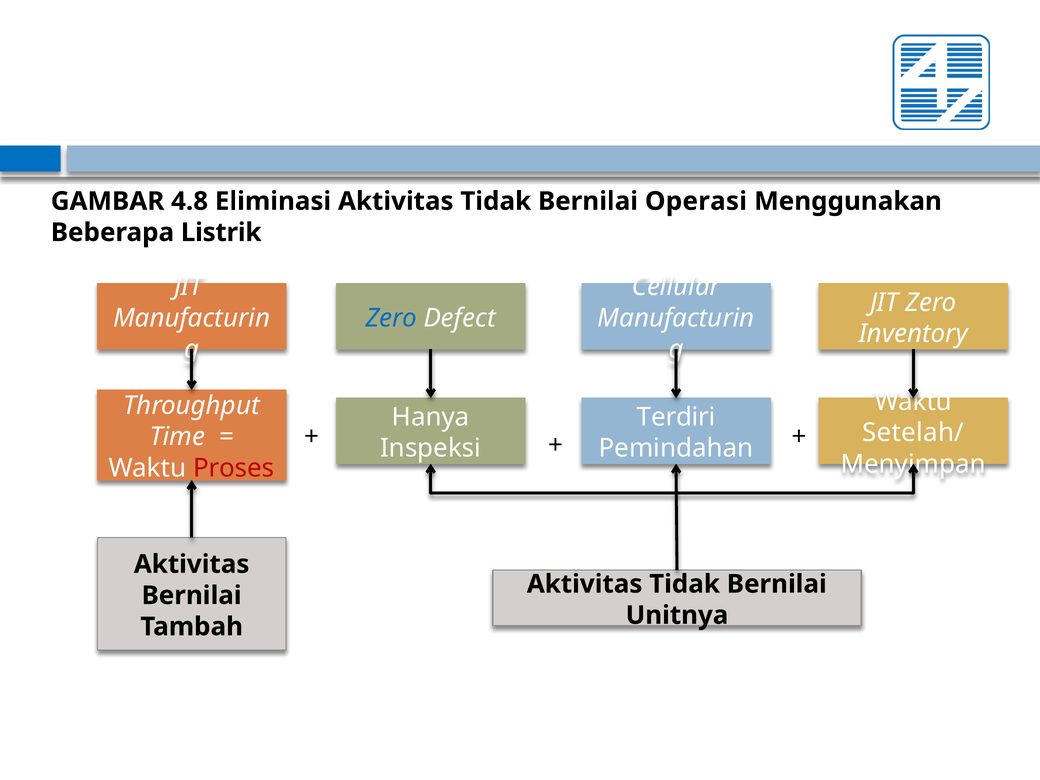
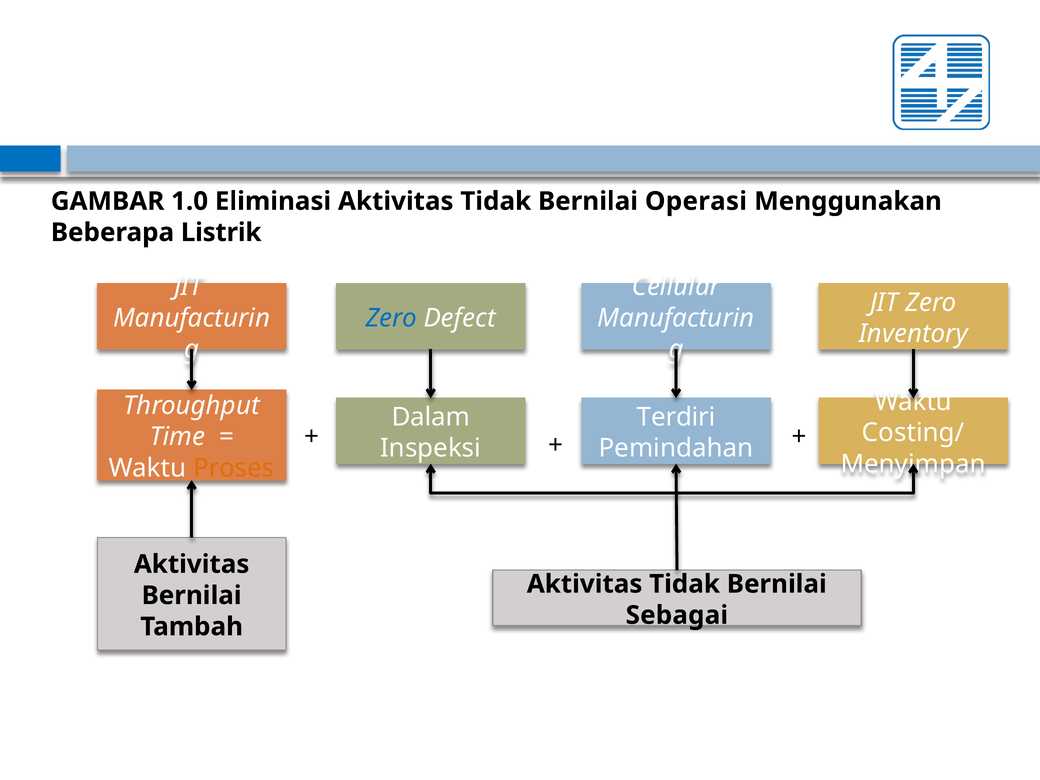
4.8: 4.8 -> 1.0 (190, 201)
Hanya: Hanya -> Dalam (431, 417)
Setelah/: Setelah/ -> Costing/ (913, 433)
Proses colour: red -> orange (234, 468)
Unitnya: Unitnya -> Sebagai (677, 615)
